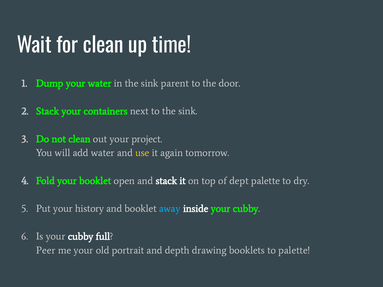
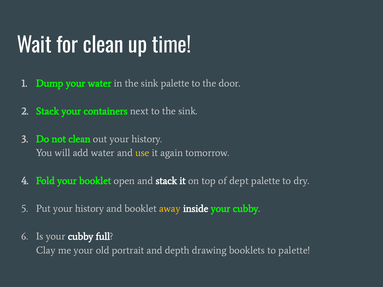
sink parent: parent -> palette (175, 83)
out your project: project -> history (147, 139)
away colour: light blue -> yellow (170, 209)
Peer: Peer -> Clay (46, 251)
